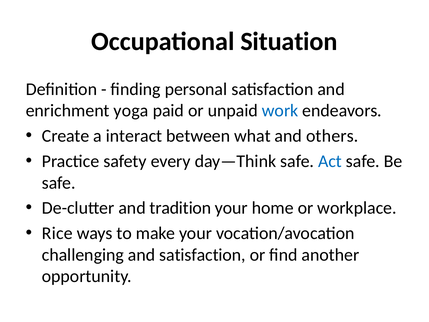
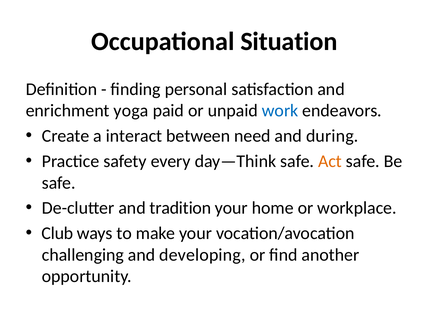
what: what -> need (252, 136)
others: others -> during (332, 136)
Act colour: blue -> orange (330, 161)
Rice: Rice -> Club (57, 233)
and satisfaction: satisfaction -> developing (202, 255)
